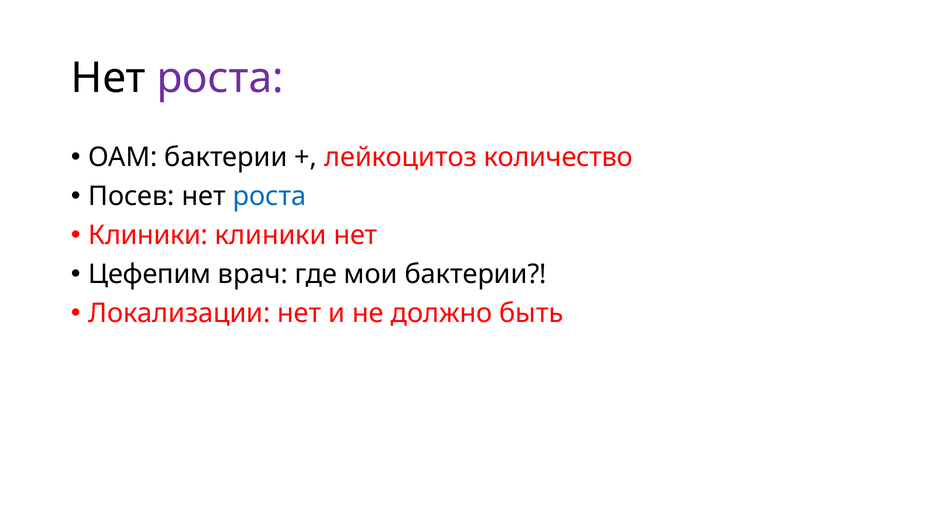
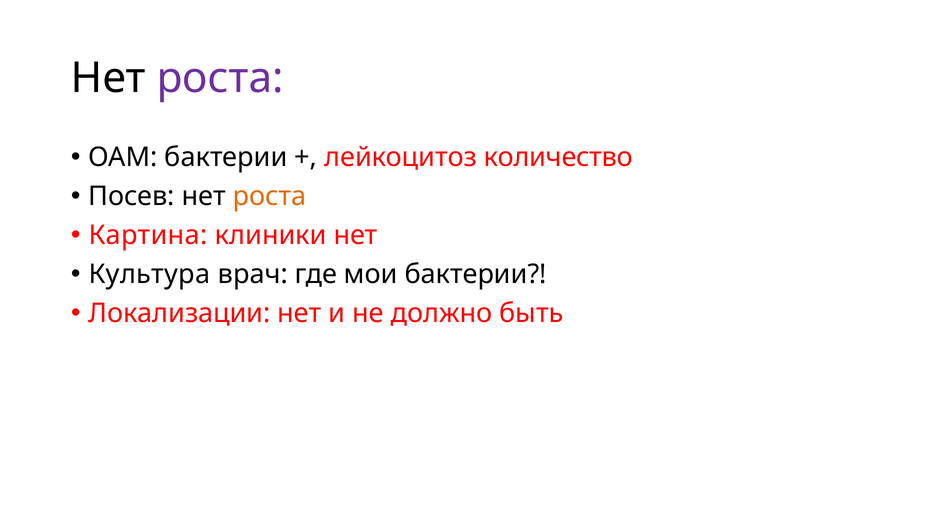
роста colour: blue -> orange (269, 196)
Клиники: Клиники -> Картина (148, 235)
Цефепим: Цефепим -> Культура (149, 274)
